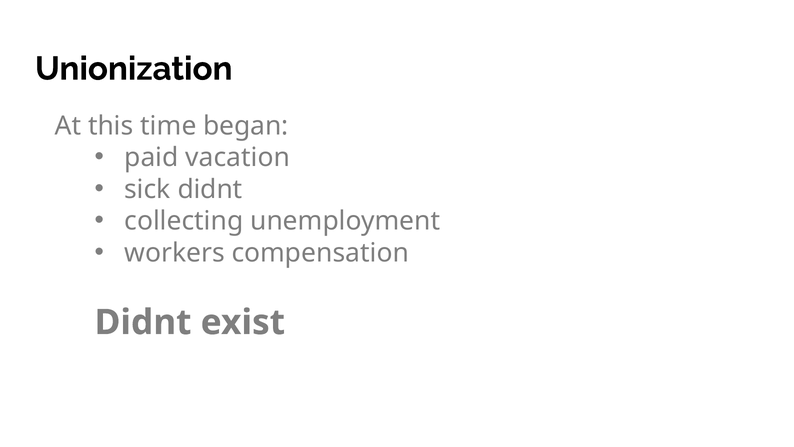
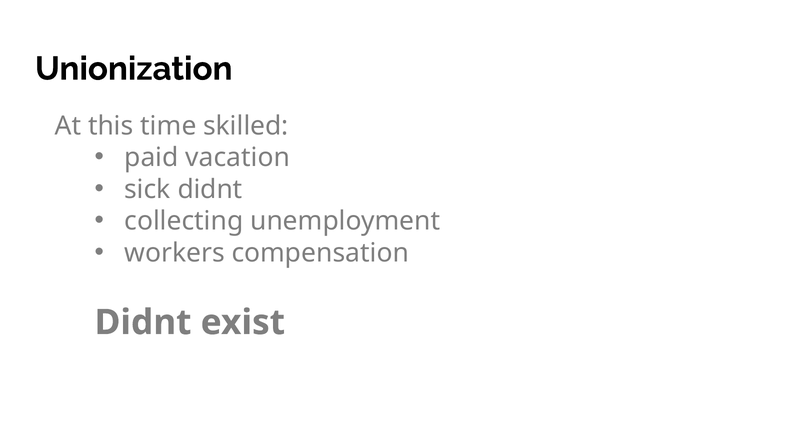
began: began -> skilled (246, 126)
